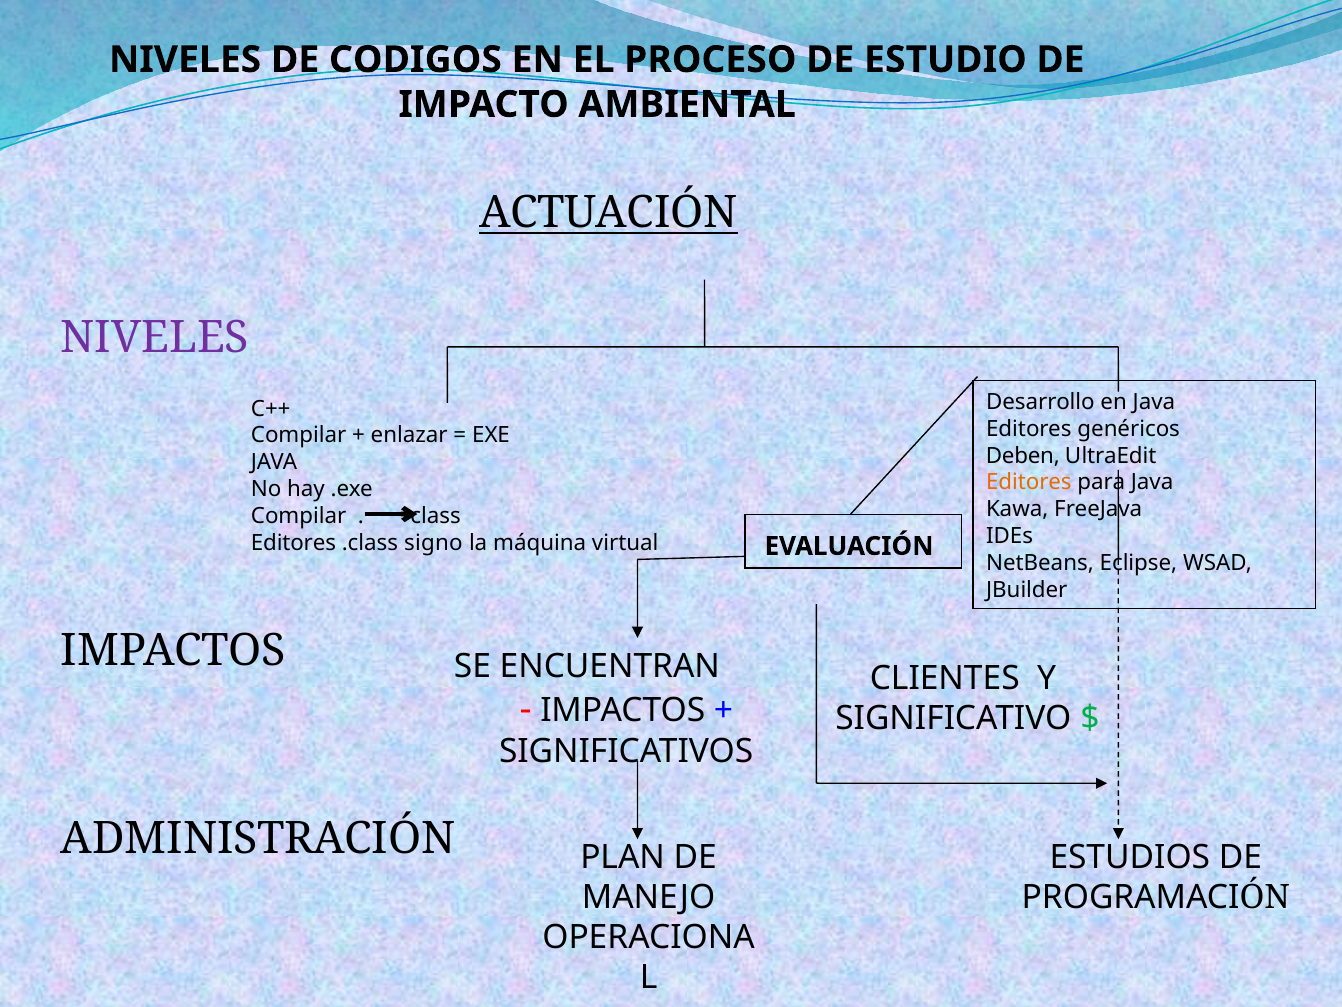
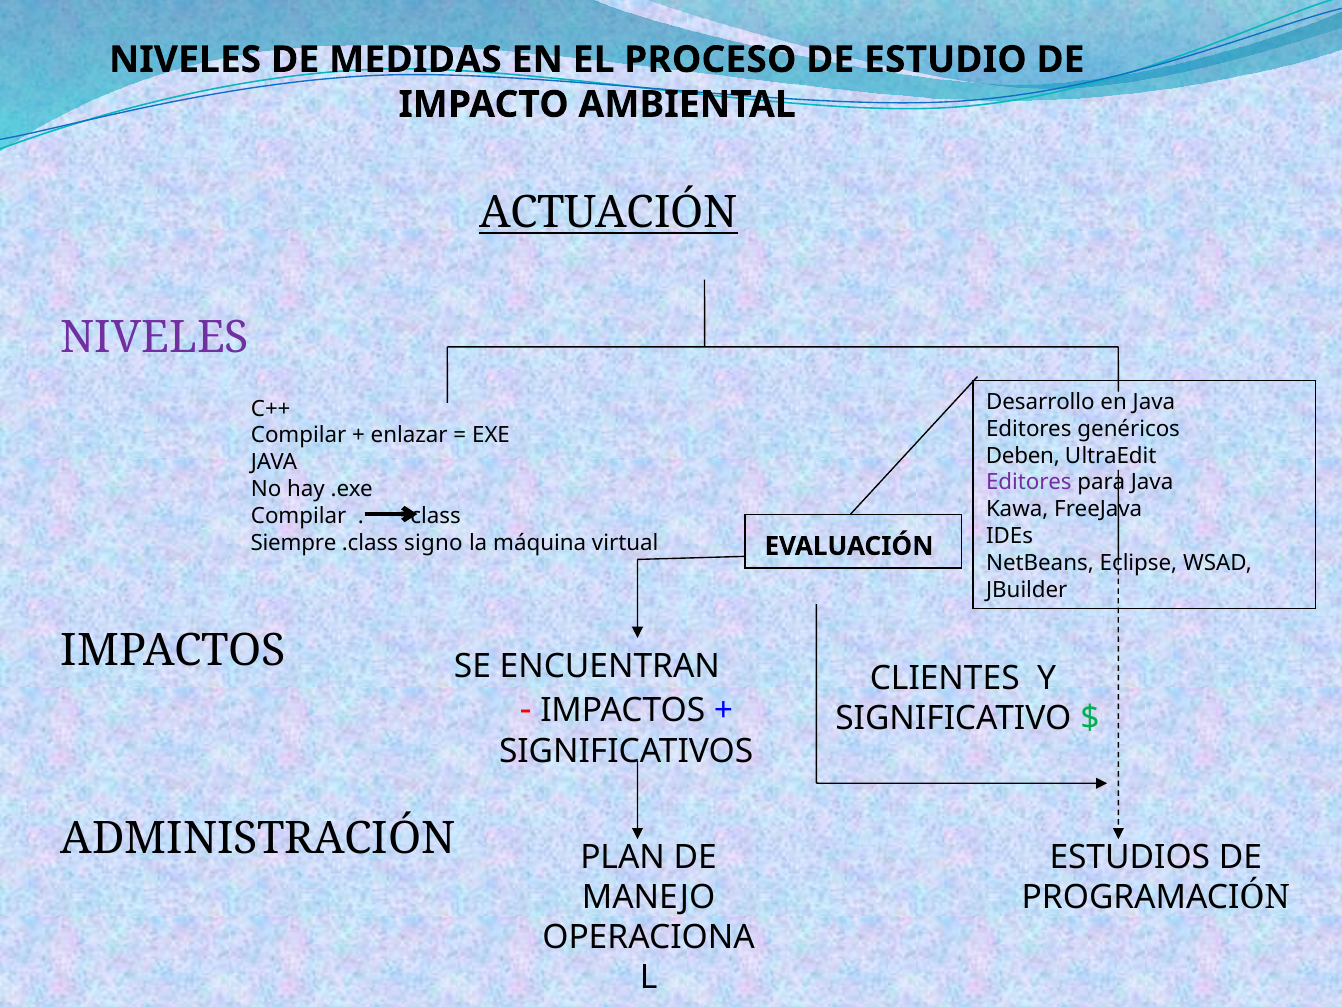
CODIGOS: CODIGOS -> MEDIDAS (415, 60)
Editores colour: orange -> purple (1029, 482)
Editores: Editores -> Siempre (293, 543)
